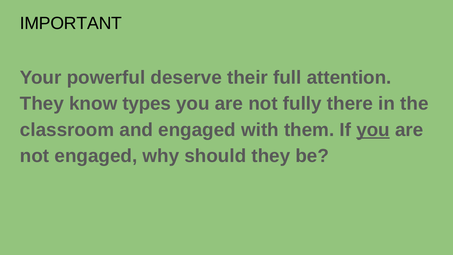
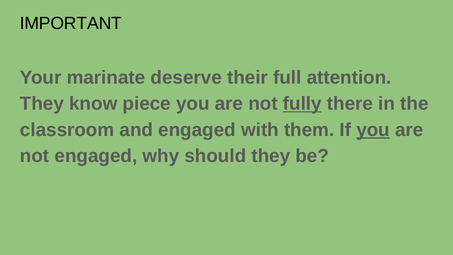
powerful: powerful -> marinate (106, 78)
types: types -> piece (147, 104)
fully underline: none -> present (302, 104)
